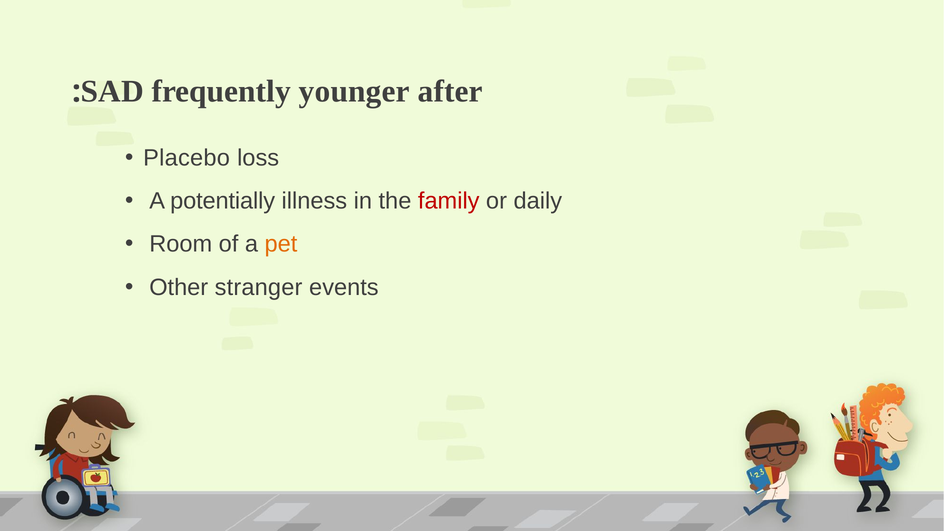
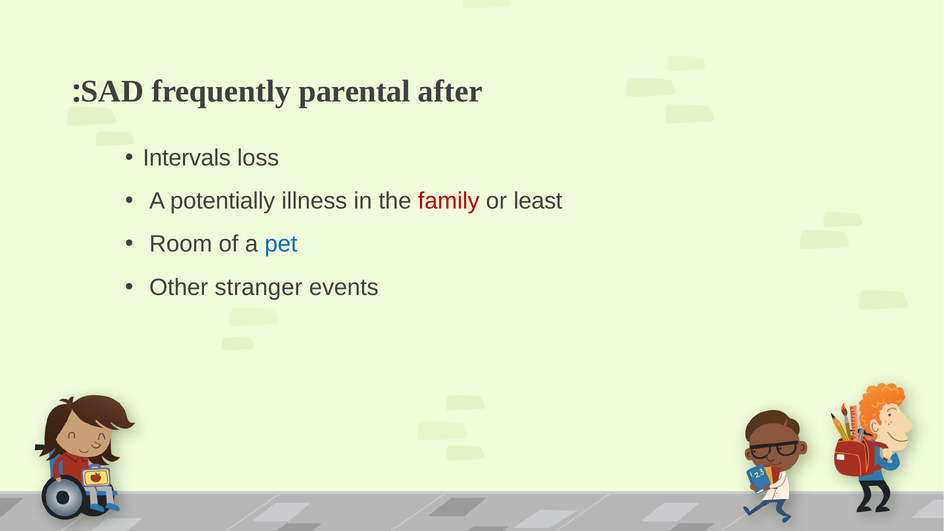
younger: younger -> parental (355, 91)
Placebo: Placebo -> Intervals (187, 158)
daily: daily -> least (538, 201)
pet colour: orange -> blue (281, 244)
